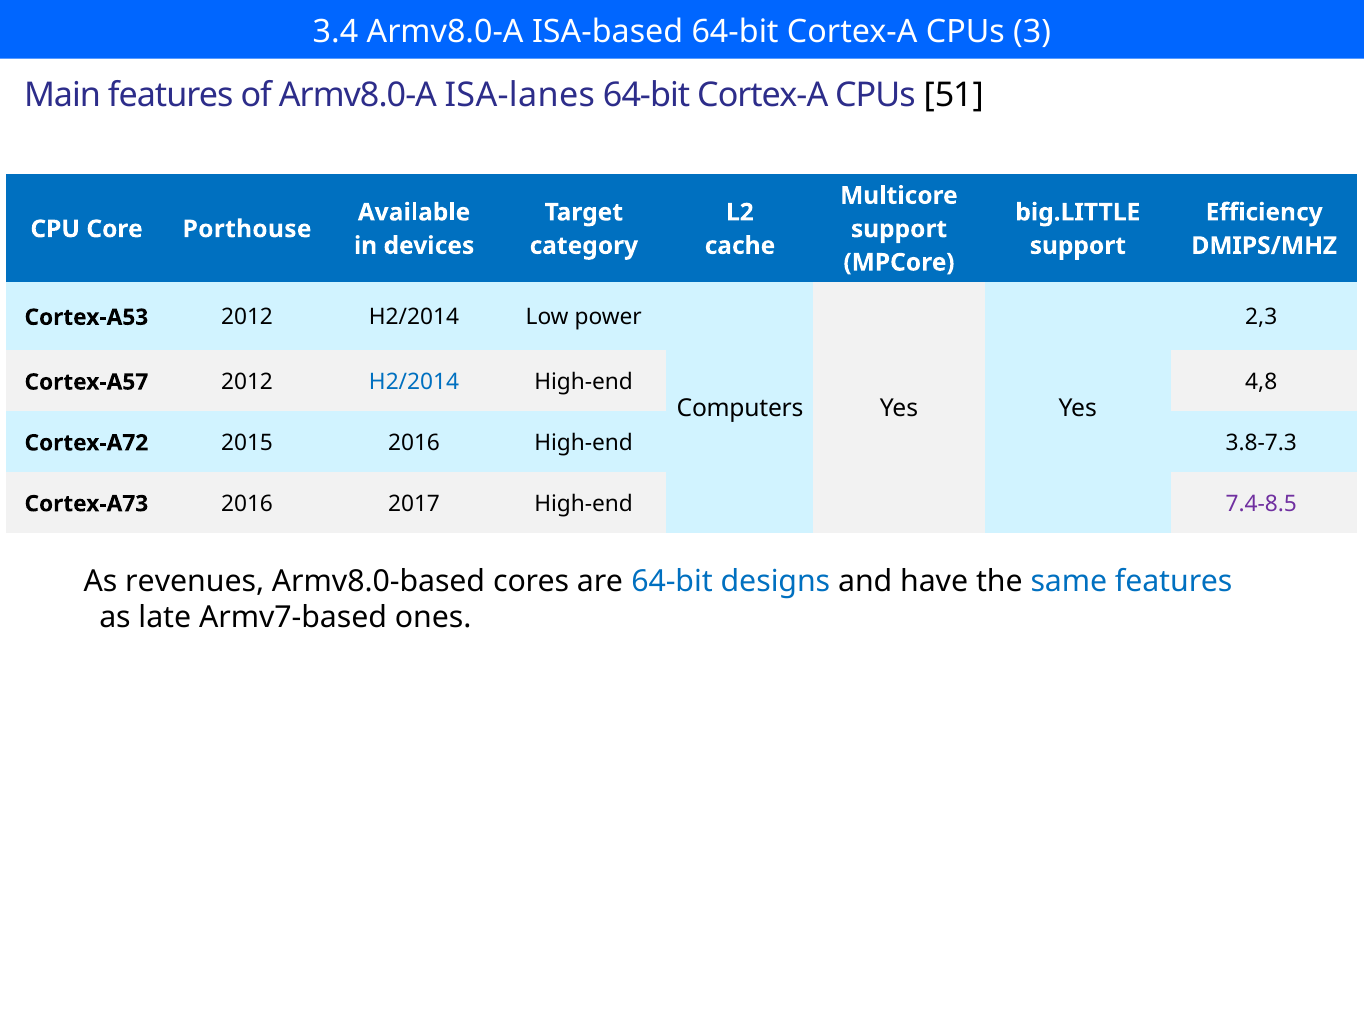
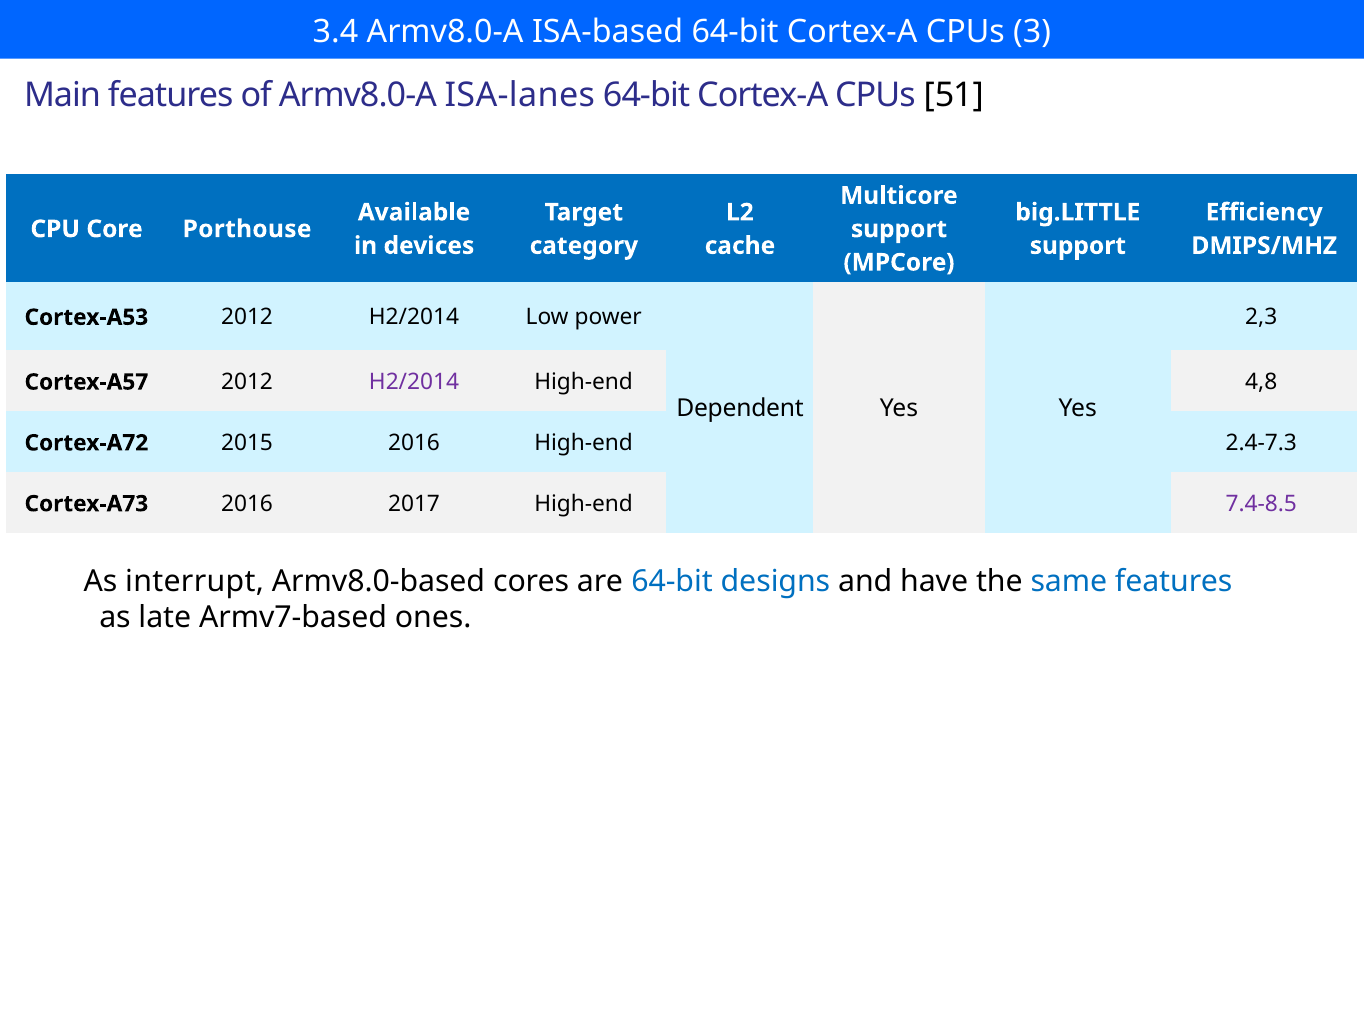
H2/2014 colour: blue -> purple (414, 382)
Computers: Computers -> Dependent (740, 409)
3.8-7.3: 3.8-7.3 -> 2.4-7.3 (1261, 443)
revenues: revenues -> interrupt (195, 581)
